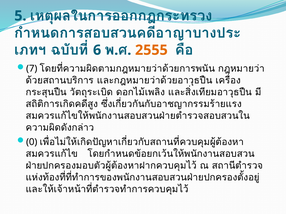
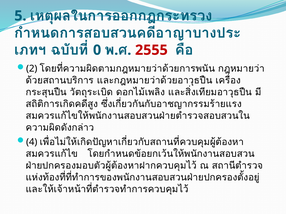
6: 6 -> 0 (97, 50)
2555 colour: orange -> red (151, 50)
7: 7 -> 2 (32, 69)
0: 0 -> 4 (32, 142)
